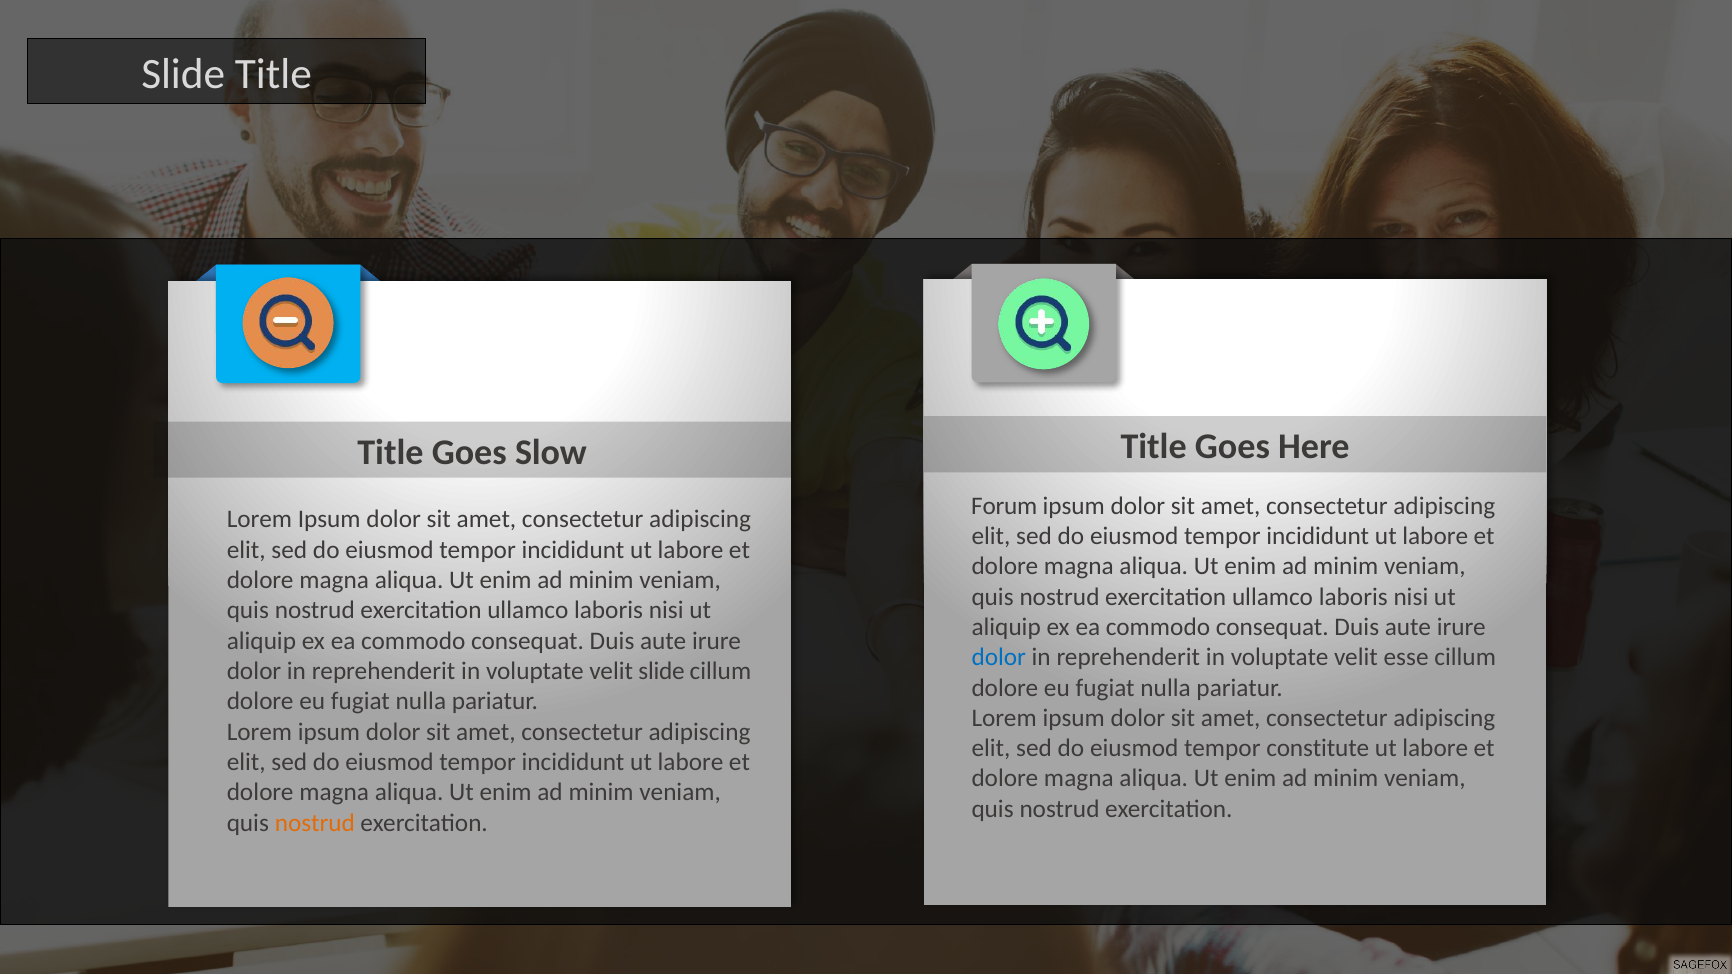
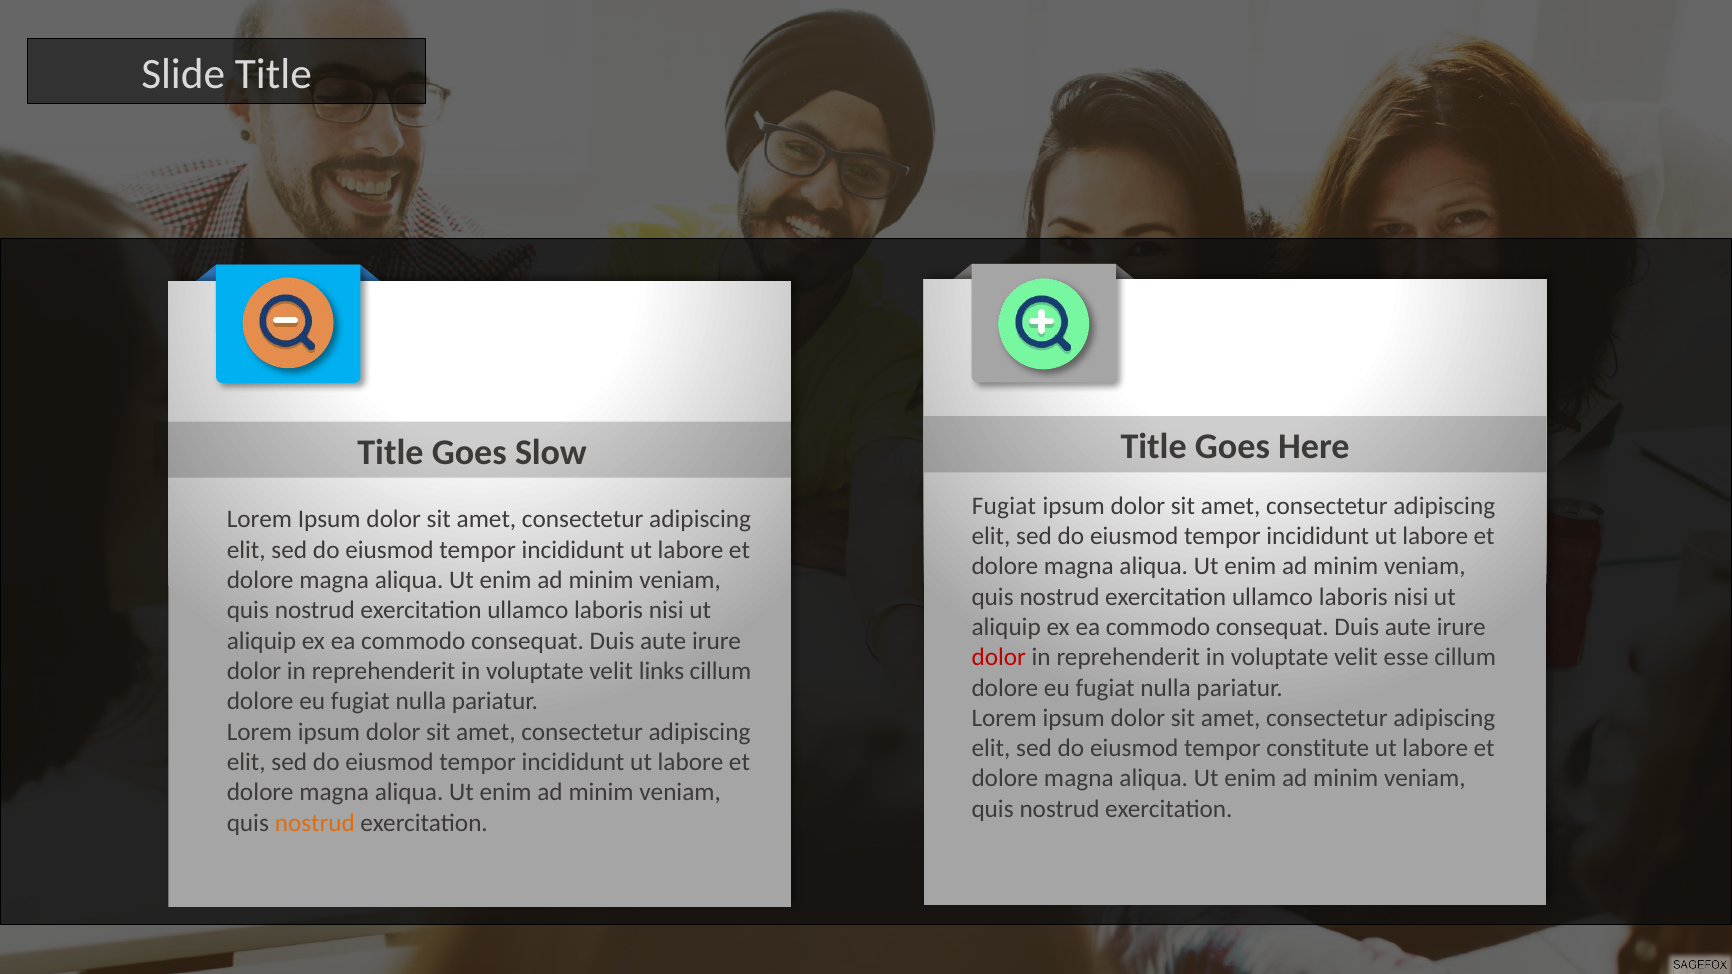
Forum: Forum -> Fugiat (1004, 506)
dolor colour: blue -> red (999, 658)
velit slide: slide -> links (662, 671)
